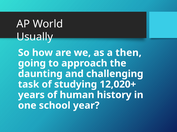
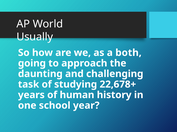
then: then -> both (128, 53)
12,020+: 12,020+ -> 22,678+ (118, 85)
